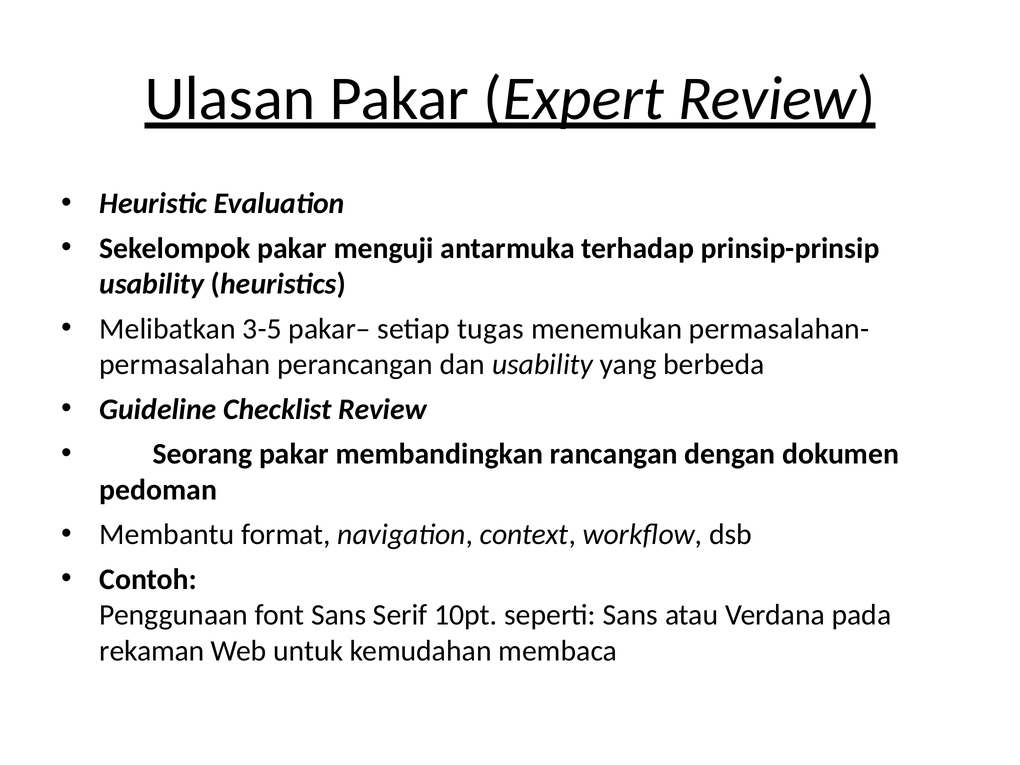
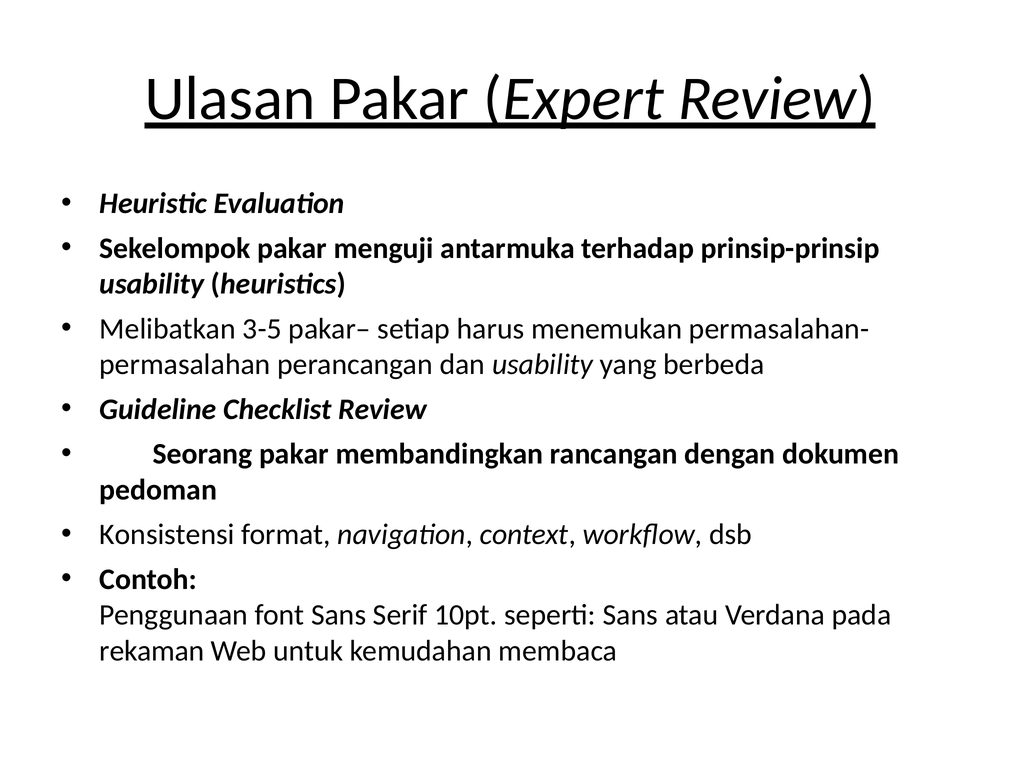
tugas: tugas -> harus (491, 329)
Membantu: Membantu -> Konsistensi (167, 535)
